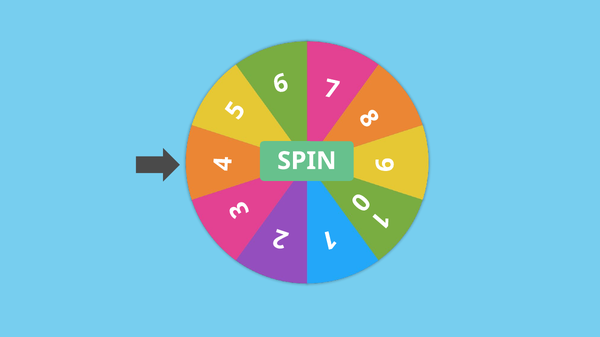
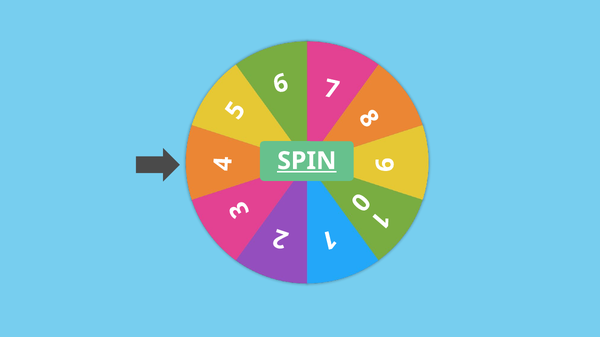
SPIN underline: none -> present (307, 161)
